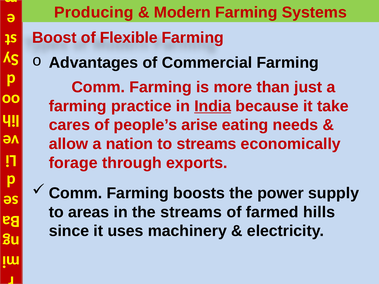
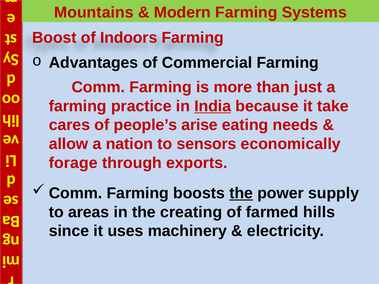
Producing: Producing -> Mountains (94, 12)
Flexible: Flexible -> Indoors (129, 38)
to streams: streams -> sensors (207, 144)
the underline: none -> present (241, 193)
the streams: streams -> creating (191, 212)
